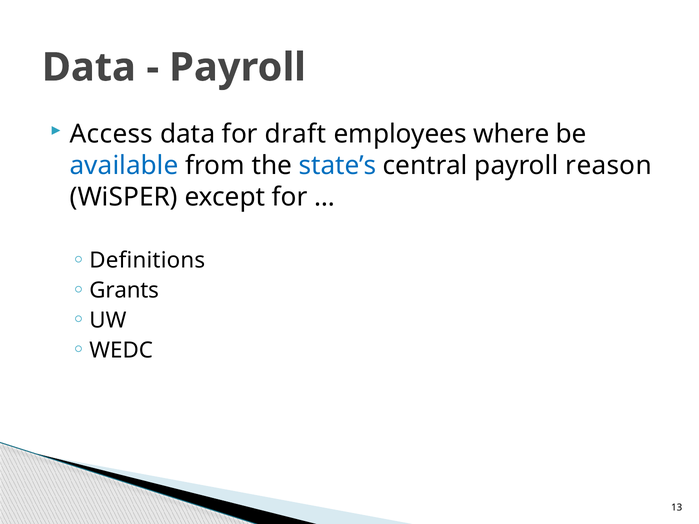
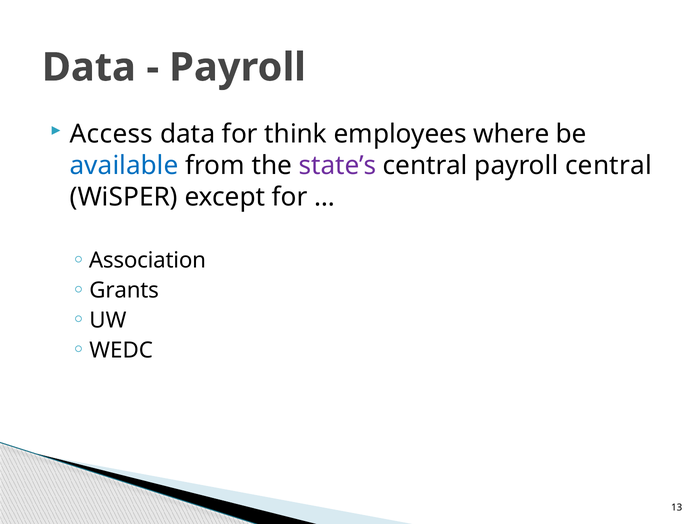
draft: draft -> think (296, 134)
state’s colour: blue -> purple (338, 166)
payroll reason: reason -> central (609, 166)
Definitions: Definitions -> Association (147, 261)
